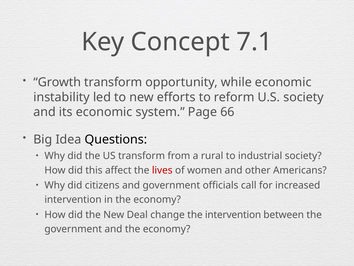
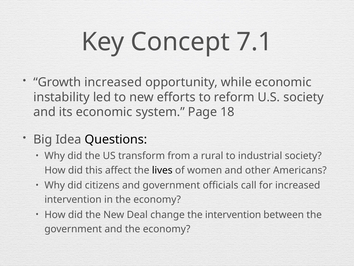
Growth transform: transform -> increased (113, 82)
66: 66 -> 18 (228, 112)
lives colour: red -> black (162, 170)
